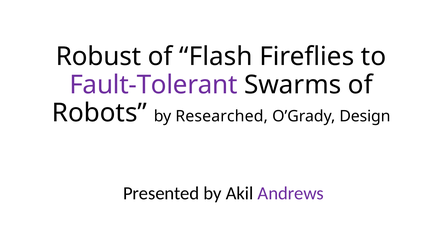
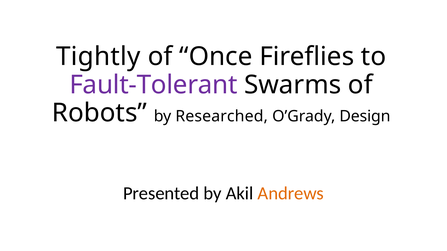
Robust: Robust -> Tightly (98, 57)
Flash: Flash -> Once (216, 57)
Andrews colour: purple -> orange (291, 194)
